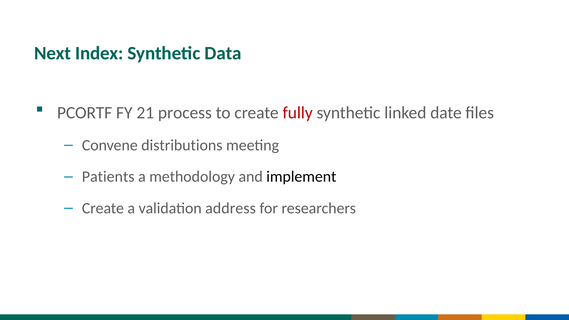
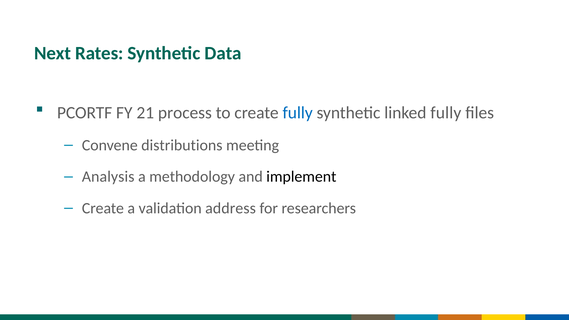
Index: Index -> Rates (99, 53)
fully colour: red -> blue (298, 113)
linked date: date -> fully (446, 113)
Patients: Patients -> Analysis (108, 177)
